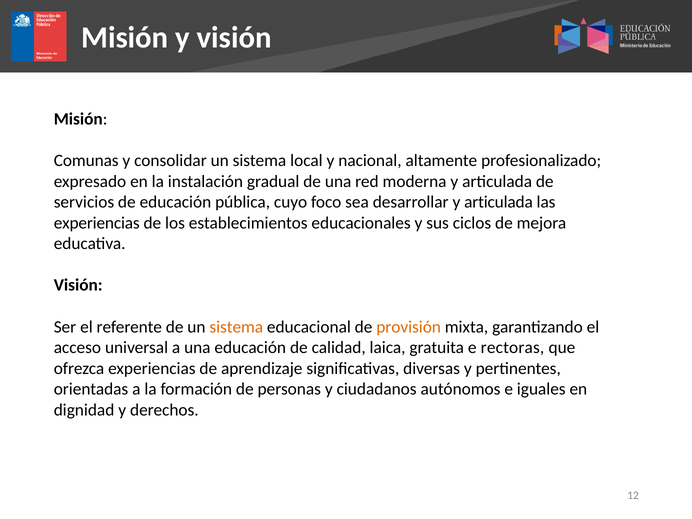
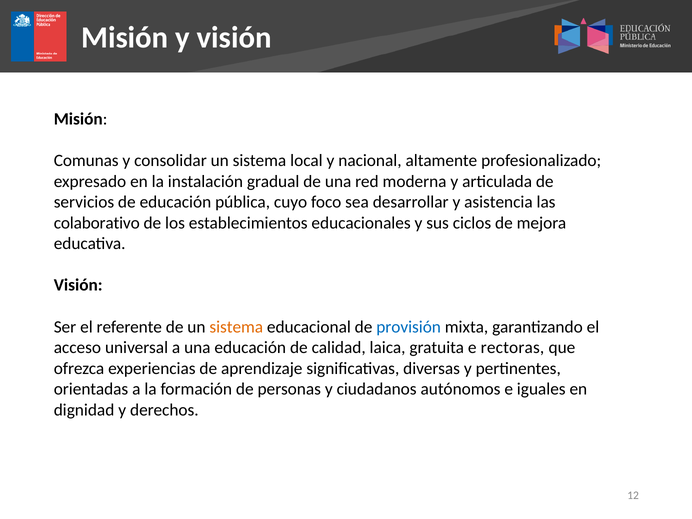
desarrollar y articulada: articulada -> asistencia (498, 202)
experiencias: experiencias -> colaborativo (97, 223)
provisión colour: orange -> blue (409, 327)
